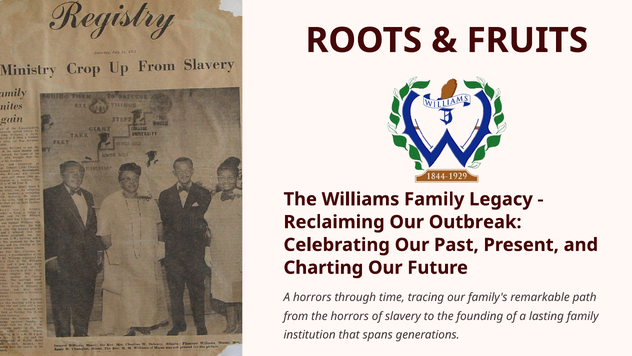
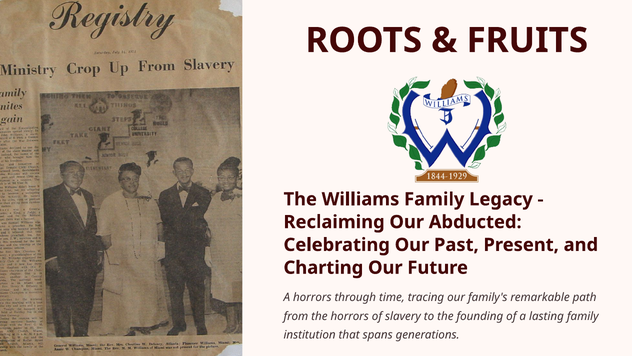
Outbreak: Outbreak -> Abducted (475, 222)
